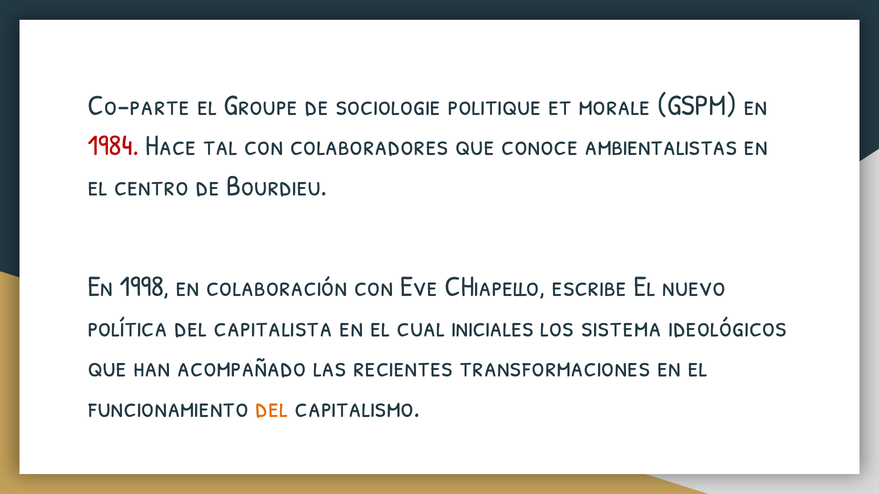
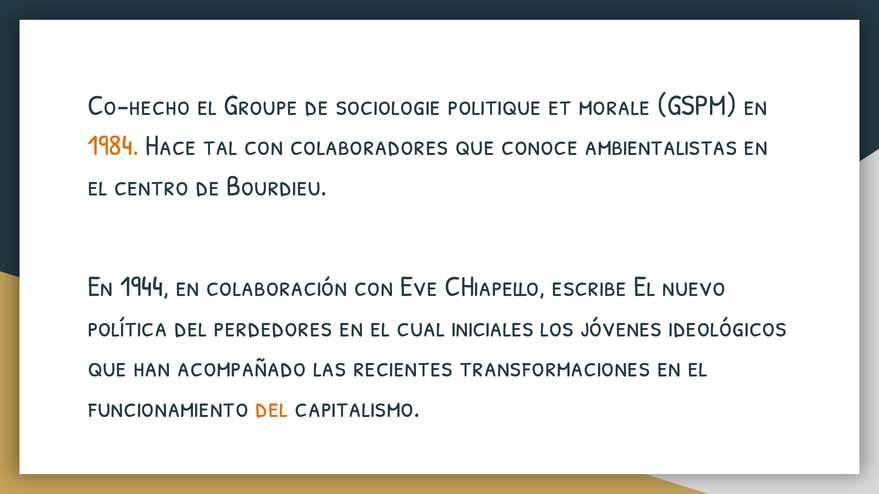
Co-parte: Co-parte -> Co-hecho (139, 106)
1984 colour: red -> orange (113, 146)
1998: 1998 -> 1944 (145, 287)
capitalista: capitalista -> perdedores (273, 327)
sistema: sistema -> jóvenes (622, 327)
